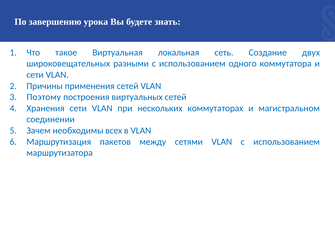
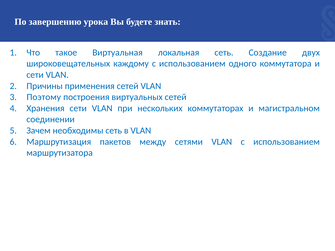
разными: разными -> каждому (131, 64)
необходимы всех: всех -> сеть (114, 131)
